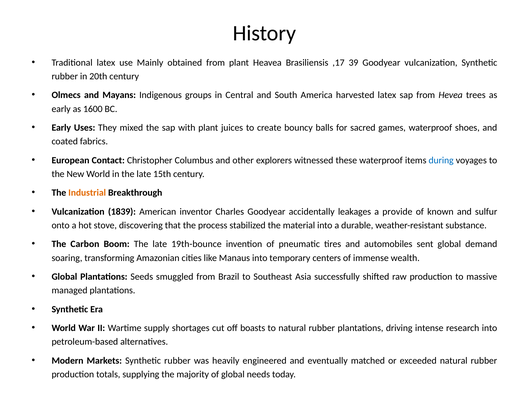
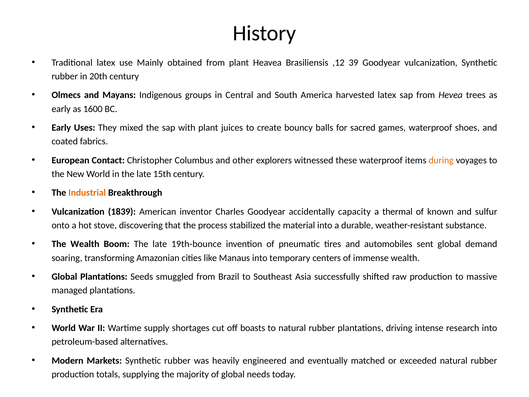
,17: ,17 -> ,12 (338, 63)
during colour: blue -> orange (441, 160)
leakages: leakages -> capacity (354, 211)
provide: provide -> thermal (397, 211)
The Carbon: Carbon -> Wealth (85, 244)
